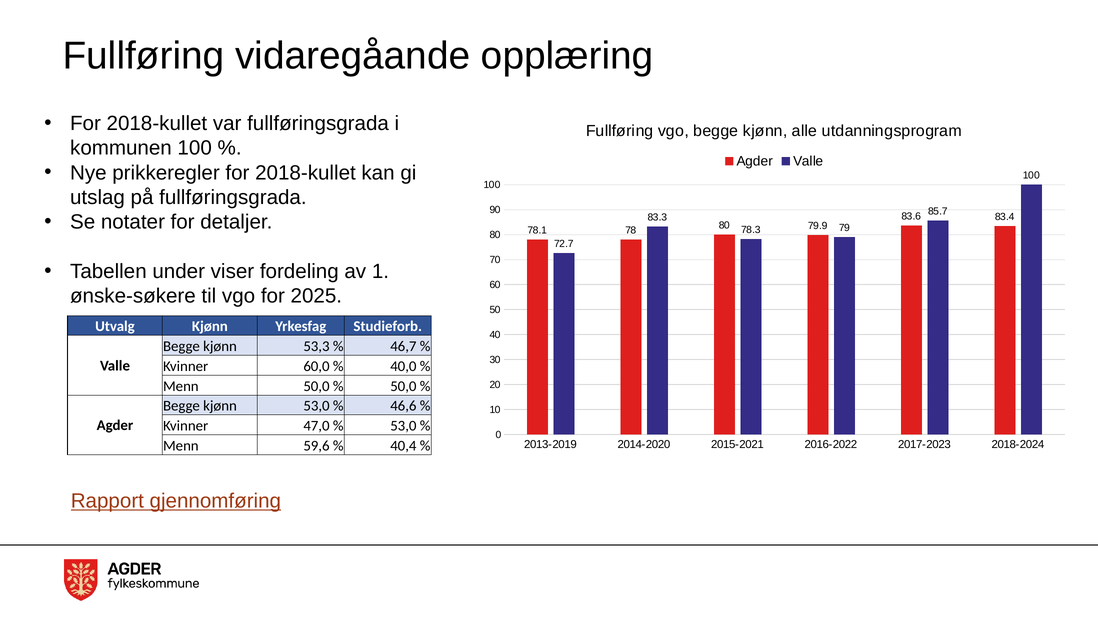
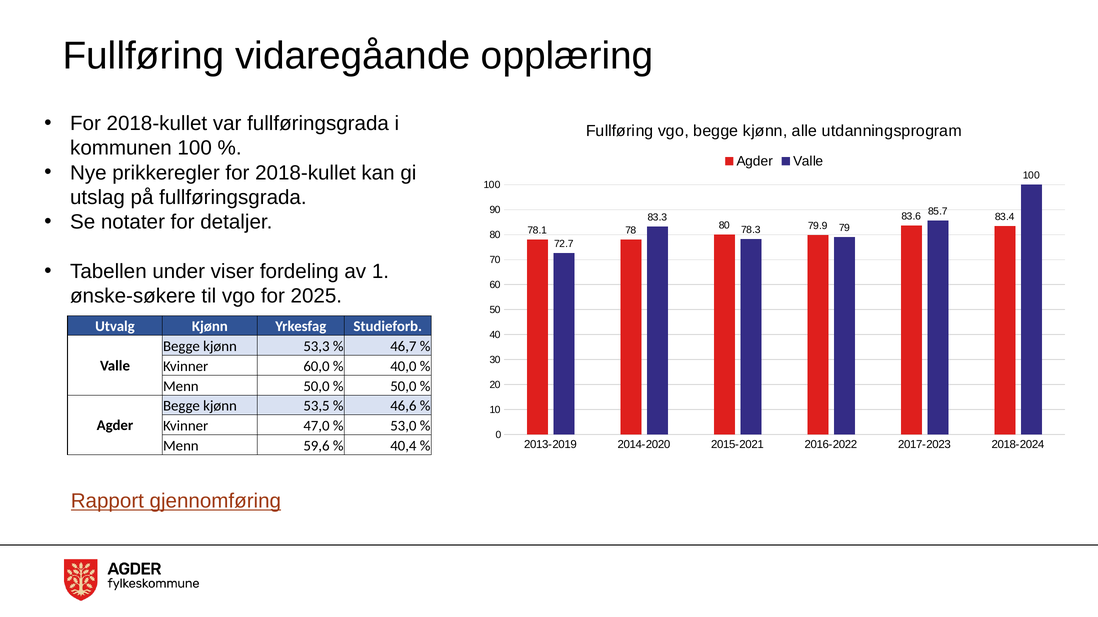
kjønn 53,0: 53,0 -> 53,5 (317, 406)
